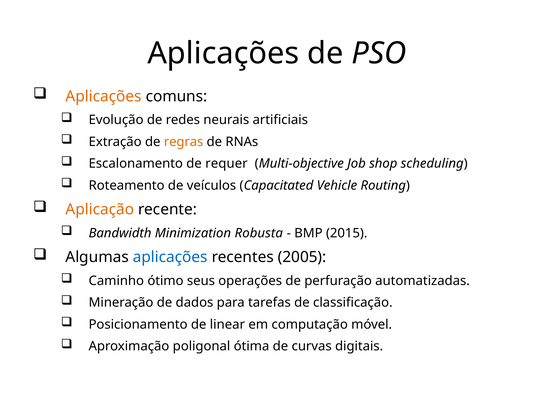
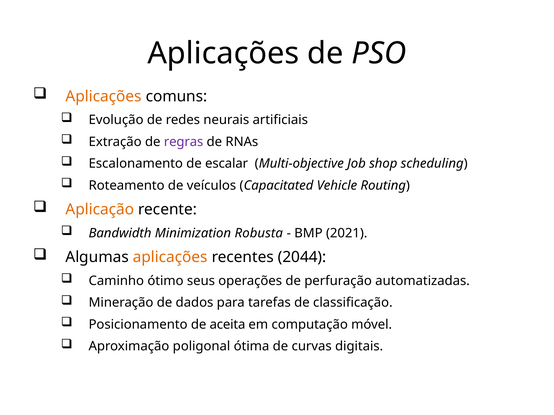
regras colour: orange -> purple (184, 142)
requer: requer -> escalar (227, 164)
2015: 2015 -> 2021 (347, 233)
aplicações colour: blue -> orange (170, 257)
2005: 2005 -> 2044 (302, 257)
linear: linear -> aceita (227, 325)
